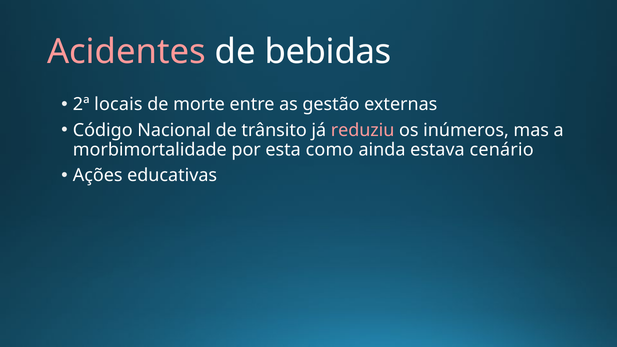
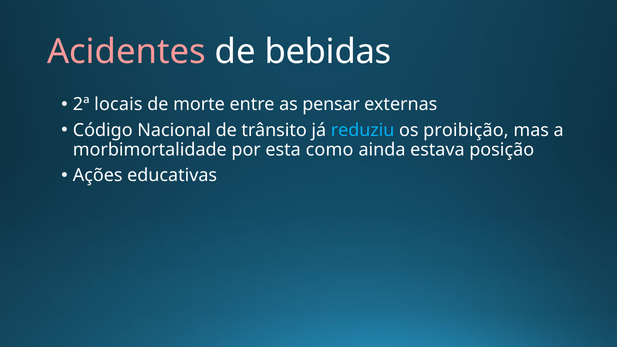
gestão: gestão -> pensar (331, 104)
reduziu colour: pink -> light blue (363, 130)
inúmeros: inúmeros -> proibição (466, 130)
cenário: cenário -> posição (502, 150)
